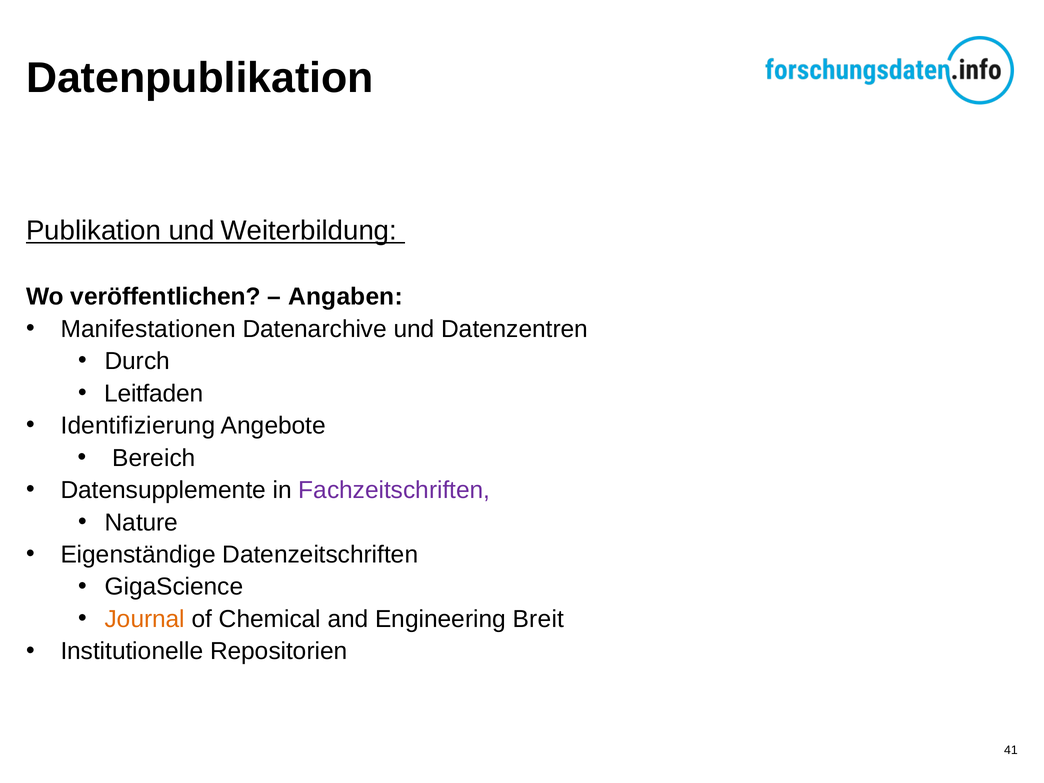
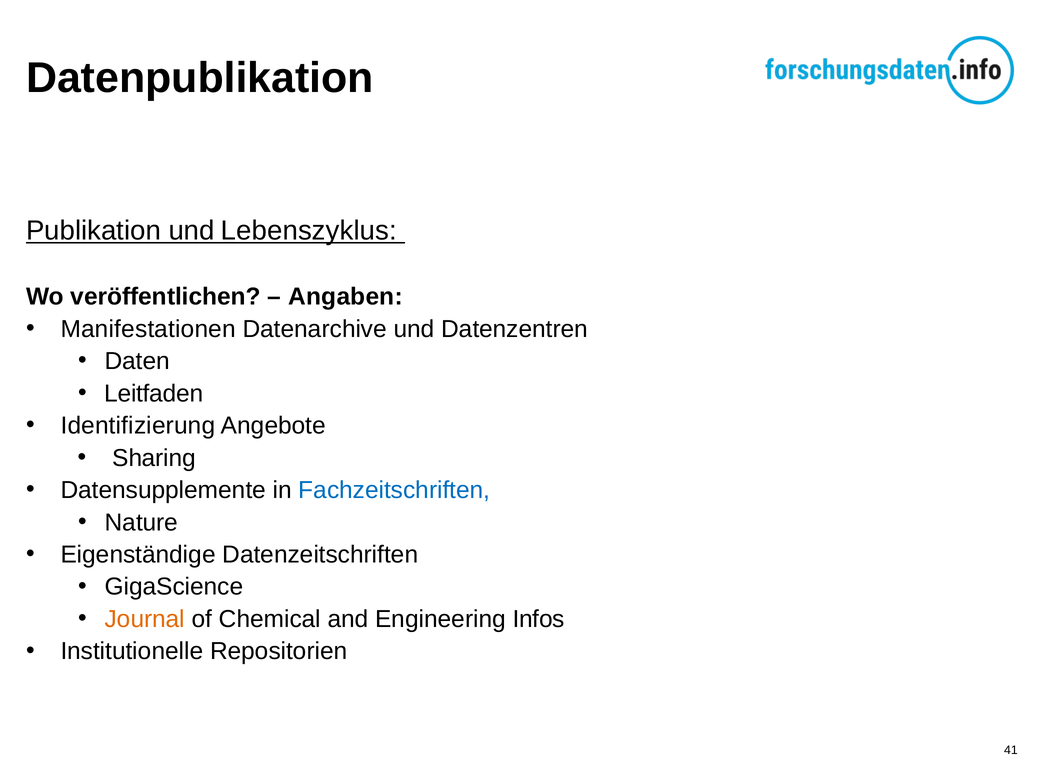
Weiterbildung: Weiterbildung -> Lebenszyklus (309, 231)
Durch: Durch -> Daten (137, 361)
Bereich: Bereich -> Sharing (154, 458)
Fachzeitschriften colour: purple -> blue (394, 490)
Breit: Breit -> Infos (539, 619)
